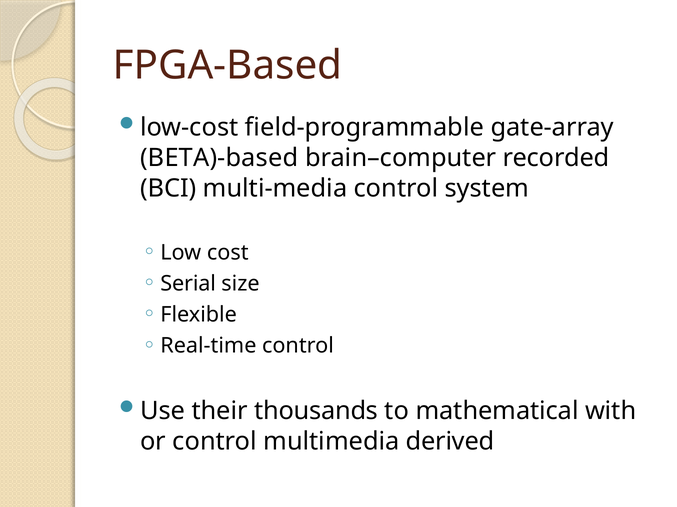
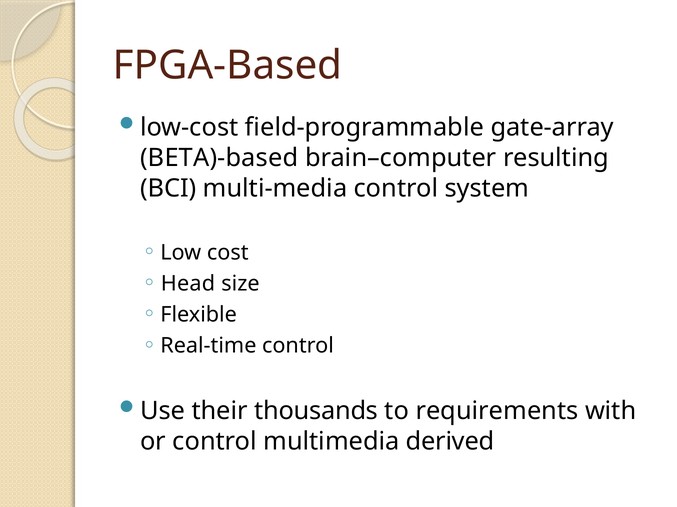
recorded: recorded -> resulting (556, 158)
Serial: Serial -> Head (188, 284)
mathematical: mathematical -> requirements (497, 411)
